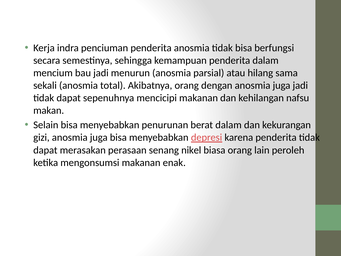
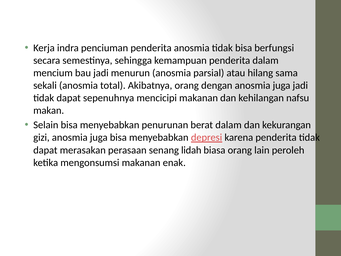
nikel: nikel -> lidah (191, 150)
